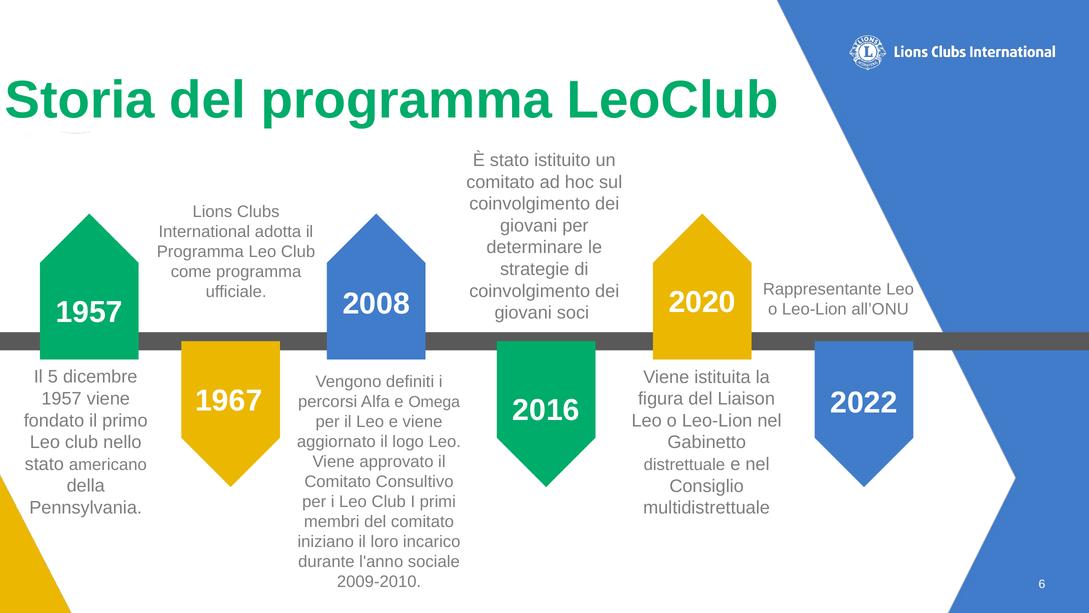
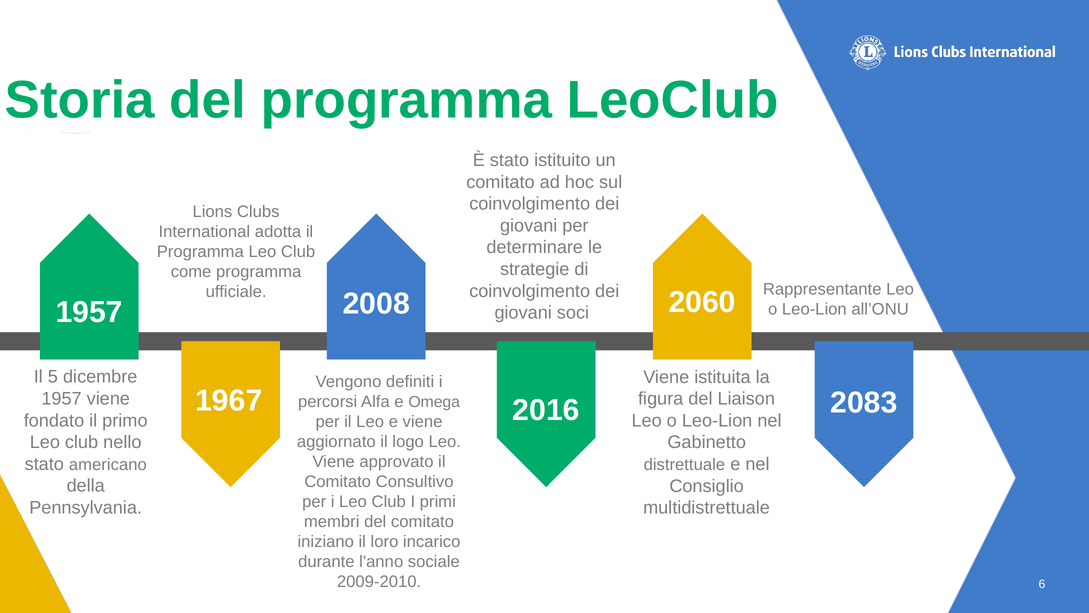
2020: 2020 -> 2060 (702, 302)
2022: 2022 -> 2083 (864, 402)
